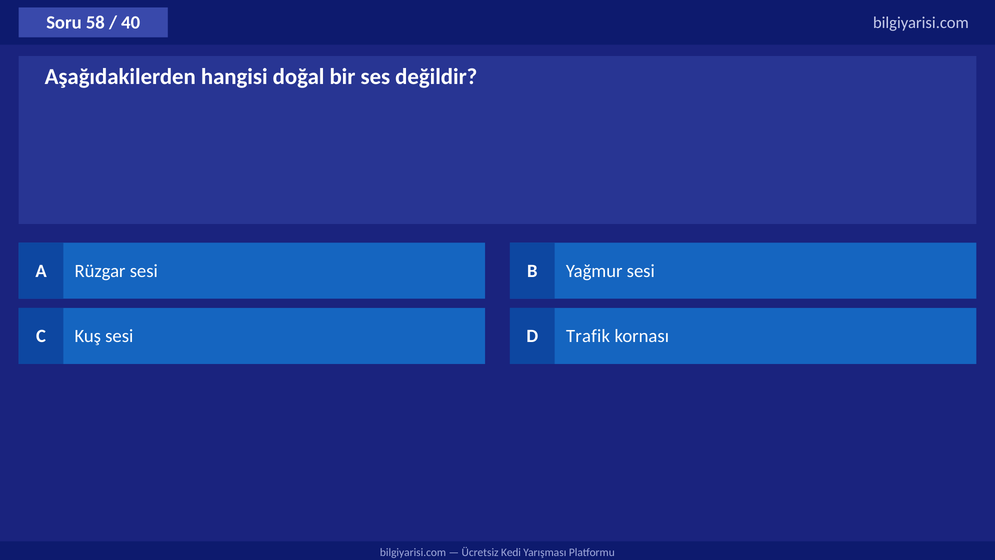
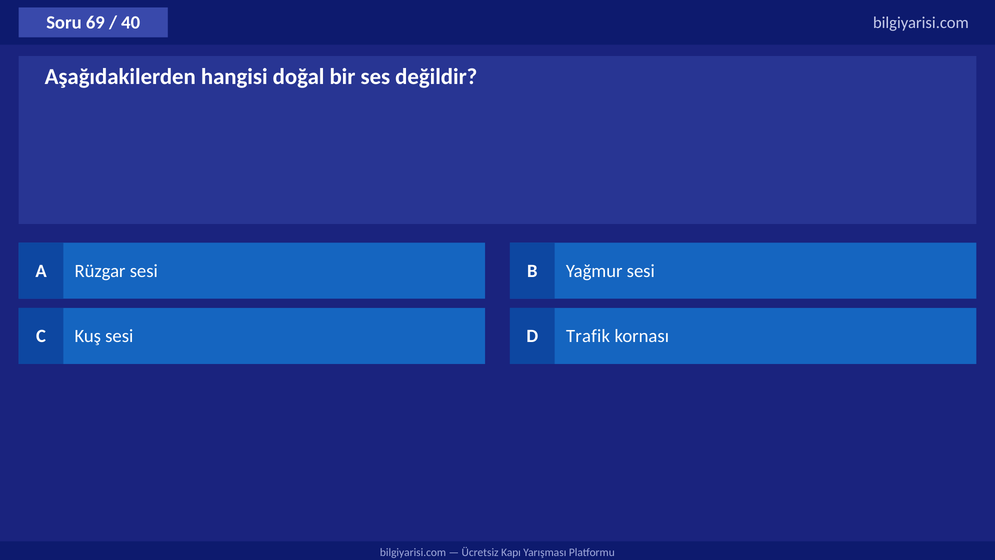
58: 58 -> 69 (95, 23)
Kedi: Kedi -> Kapı (511, 552)
